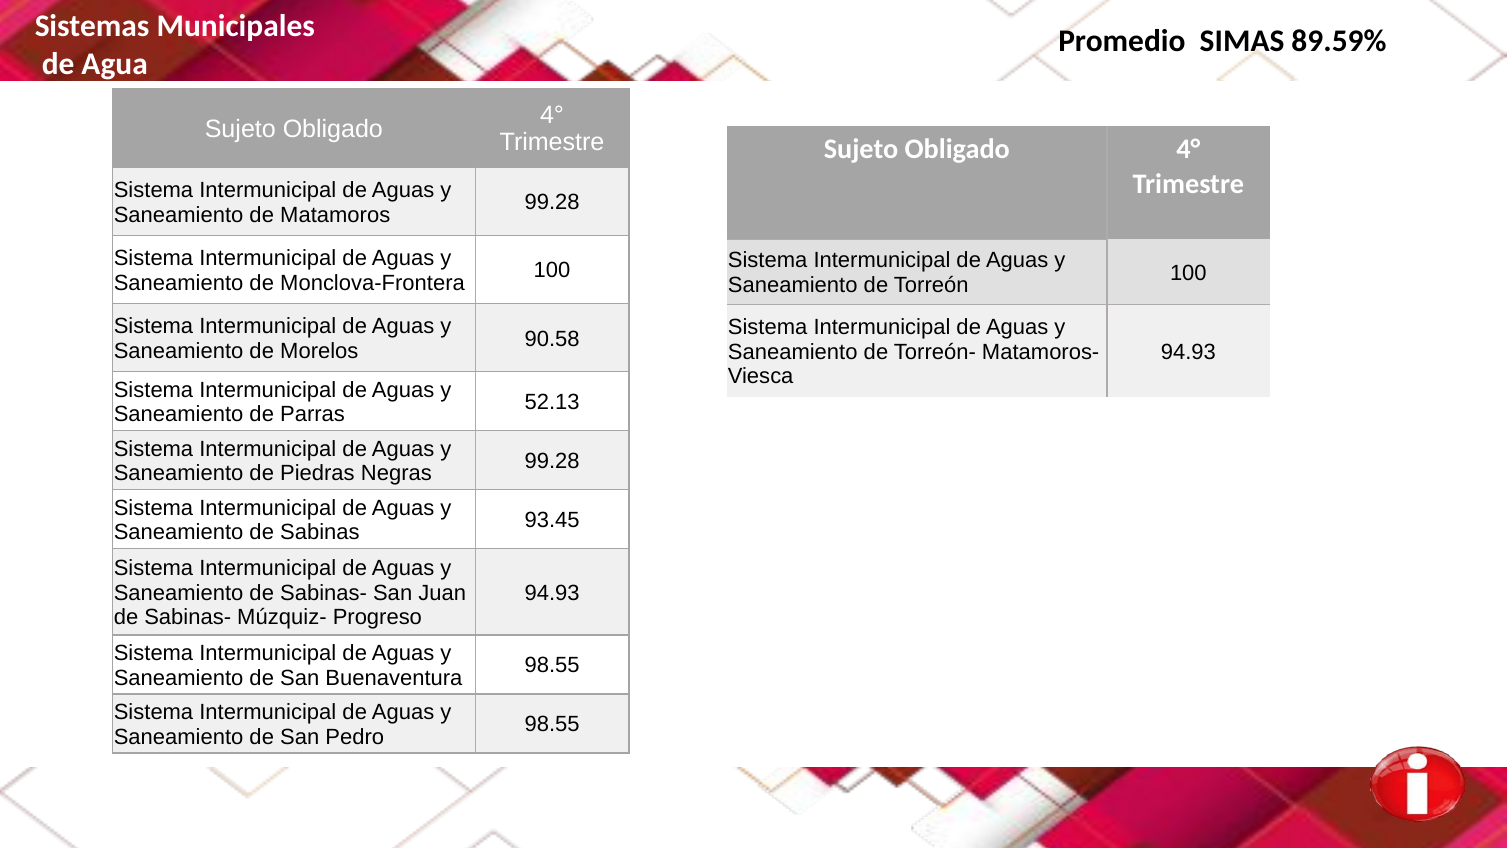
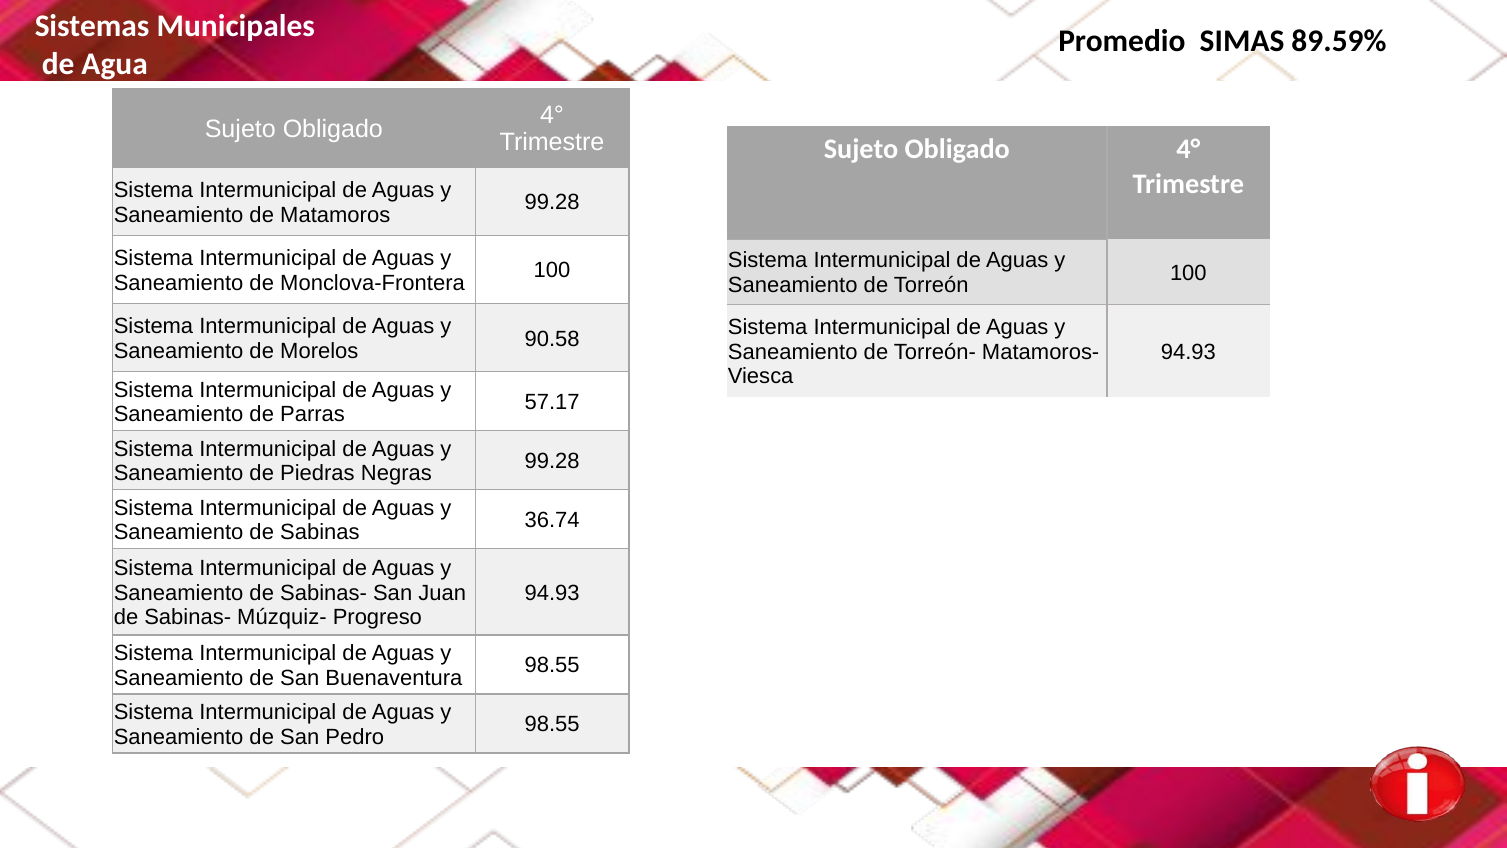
52.13: 52.13 -> 57.17 (552, 402)
93.45: 93.45 -> 36.74 (552, 520)
